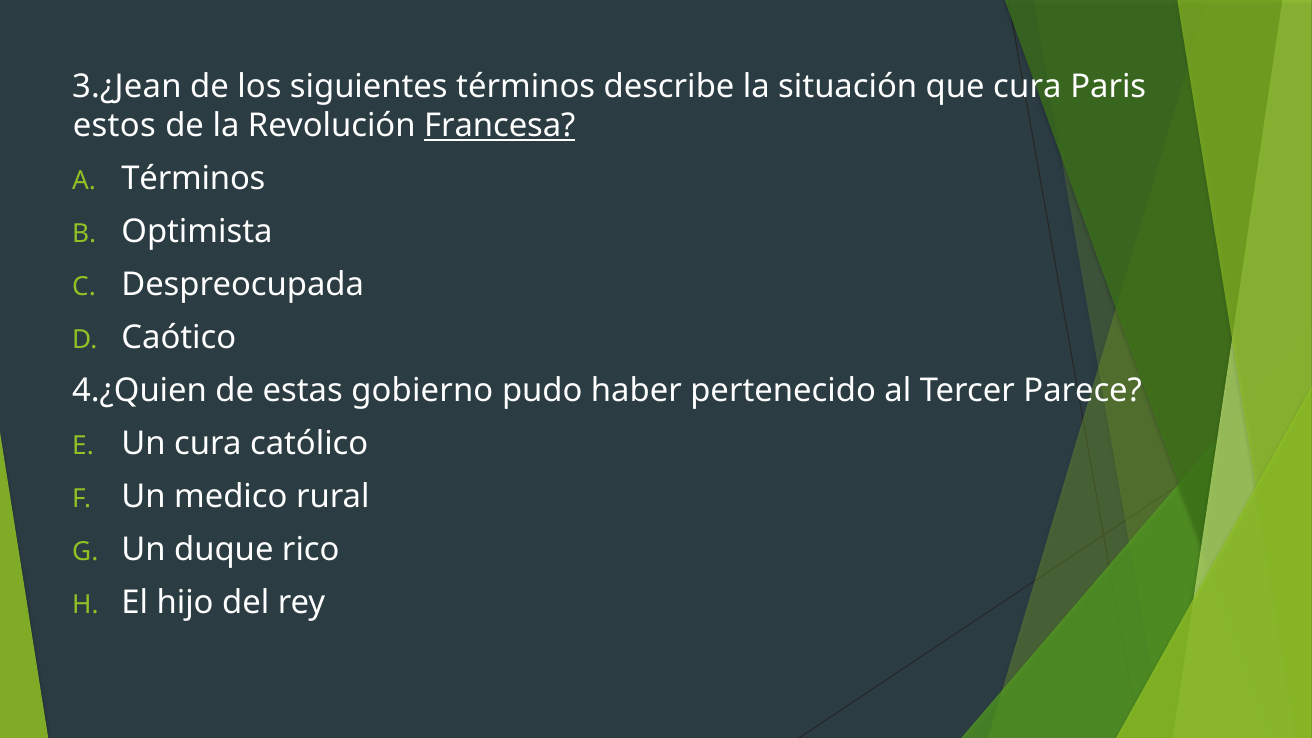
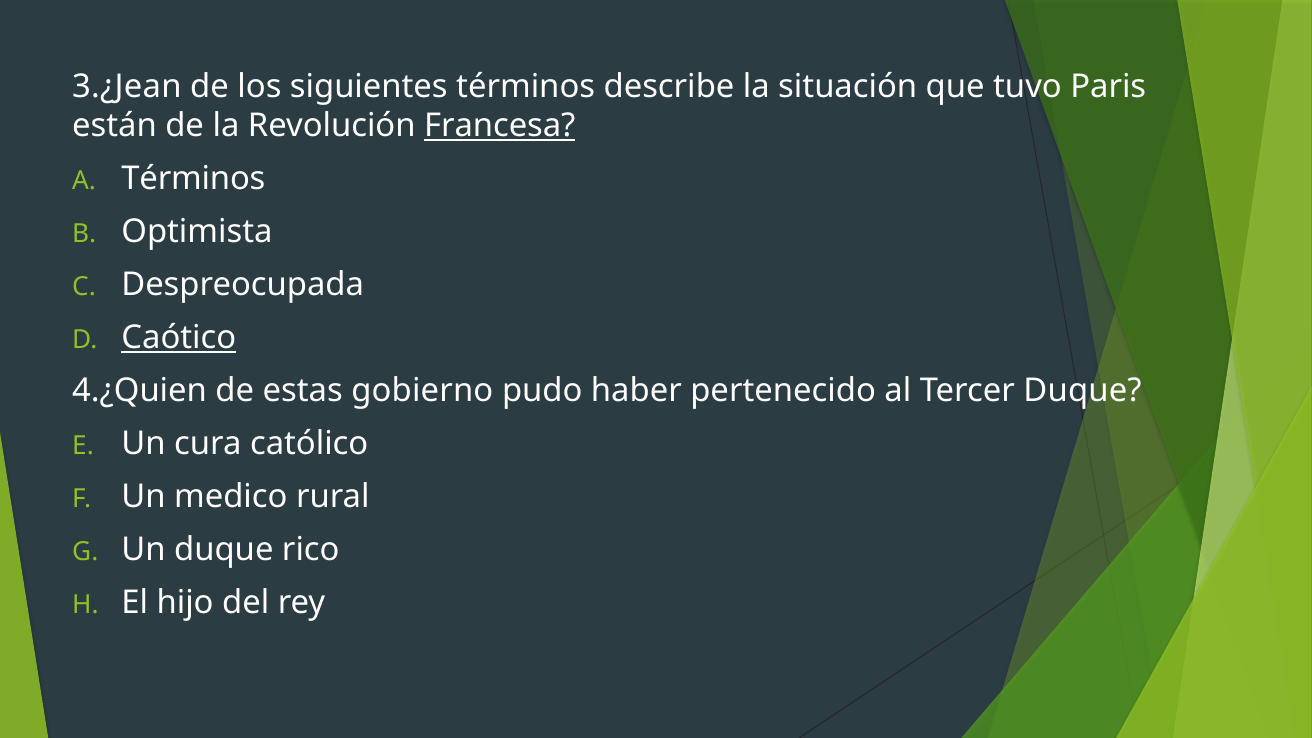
que cura: cura -> tuvo (1027, 86)
estos: estos -> están (115, 126)
Caótico underline: none -> present (179, 338)
Tercer Parece: Parece -> Duque (1083, 391)
